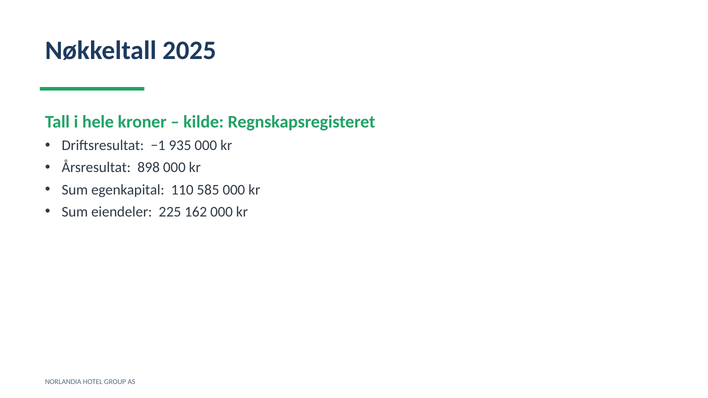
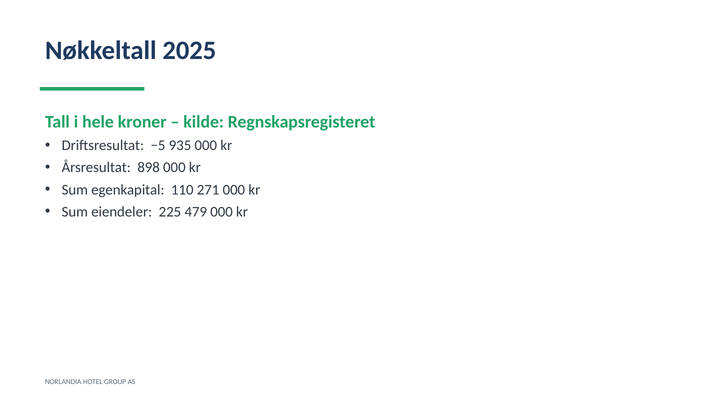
−1: −1 -> −5 (158, 146)
585: 585 -> 271 (208, 190)
162: 162 -> 479 (196, 212)
